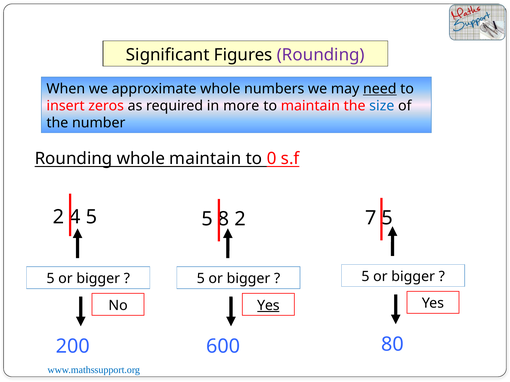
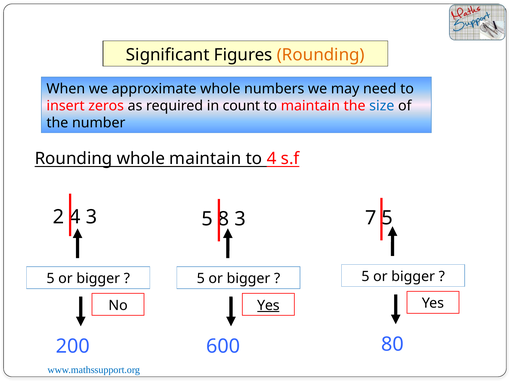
Rounding colour: purple -> orange (321, 55)
need underline: present -> none (380, 89)
more: more -> count (241, 106)
to 0: 0 -> 4 (272, 159)
5: 5 -> 3 (91, 217)
2: 2 -> 3 (240, 219)
